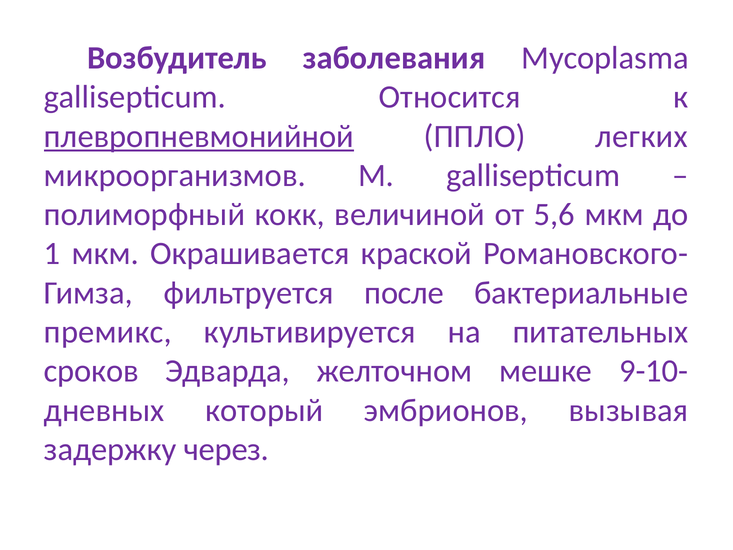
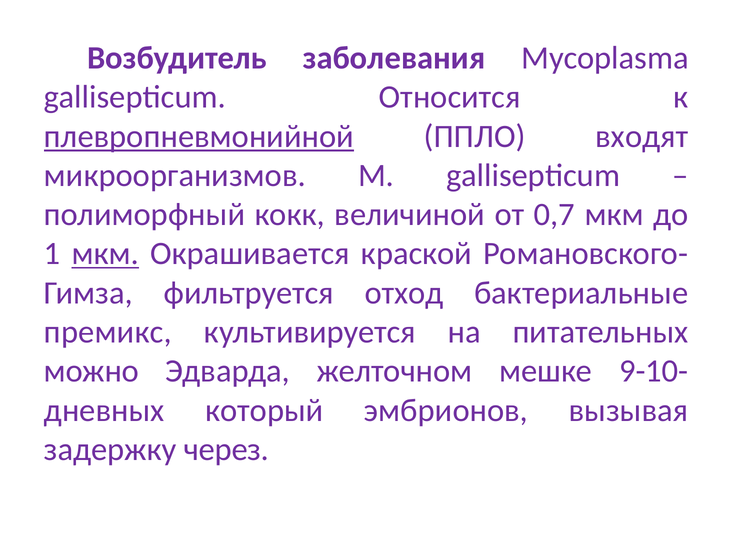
легких: легких -> входят (642, 136)
5,6: 5,6 -> 0,7 (554, 214)
мкм underline: none -> present (105, 254)
после: после -> отход (404, 293)
сроков: сроков -> можно (91, 371)
